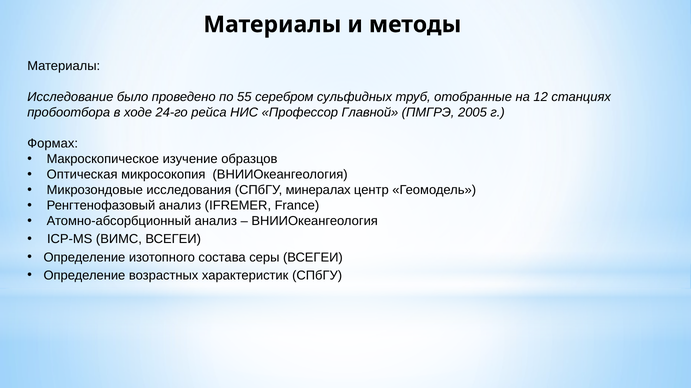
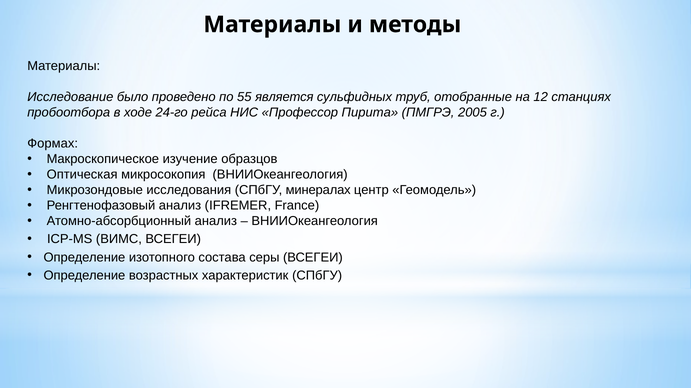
серебром: серебром -> является (284, 97)
Главной: Главной -> Пирита (370, 113)
